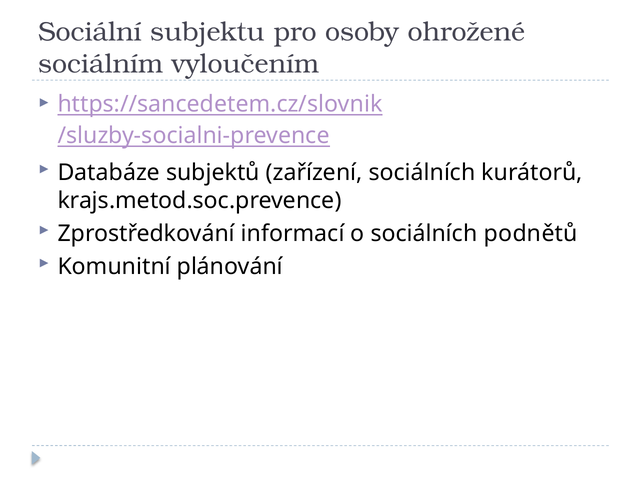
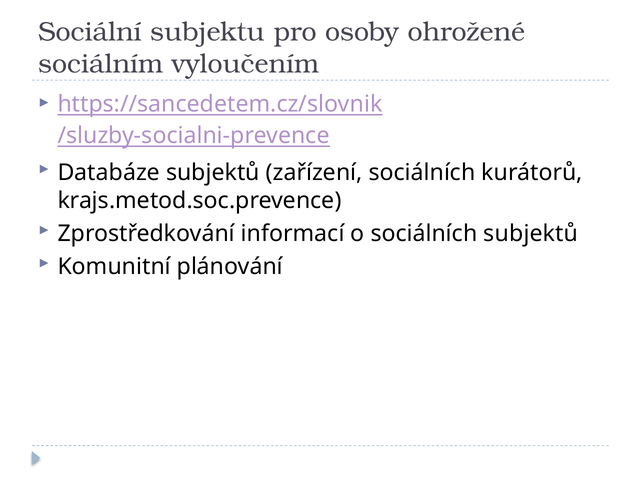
sociálních podnětů: podnětů -> subjektů (531, 234)
